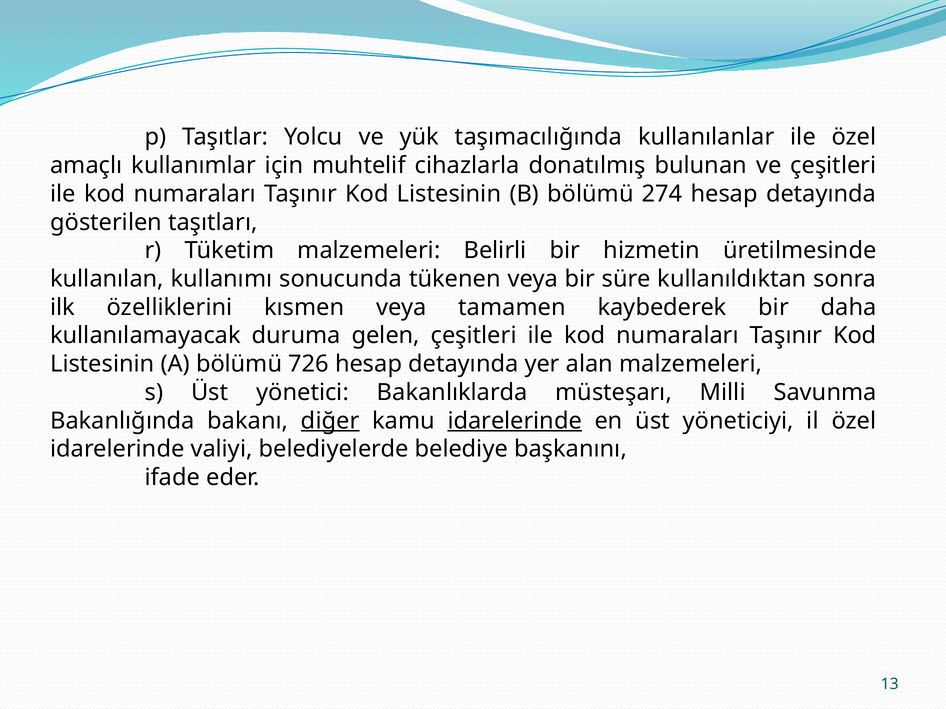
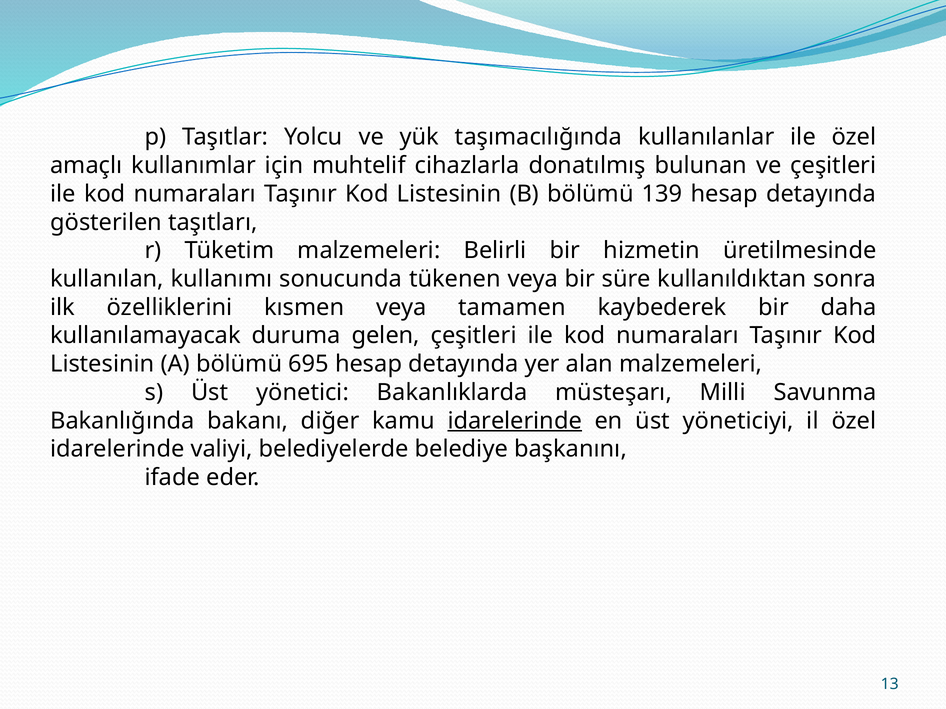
274: 274 -> 139 (662, 194)
726: 726 -> 695 (309, 364)
diğer underline: present -> none (330, 421)
